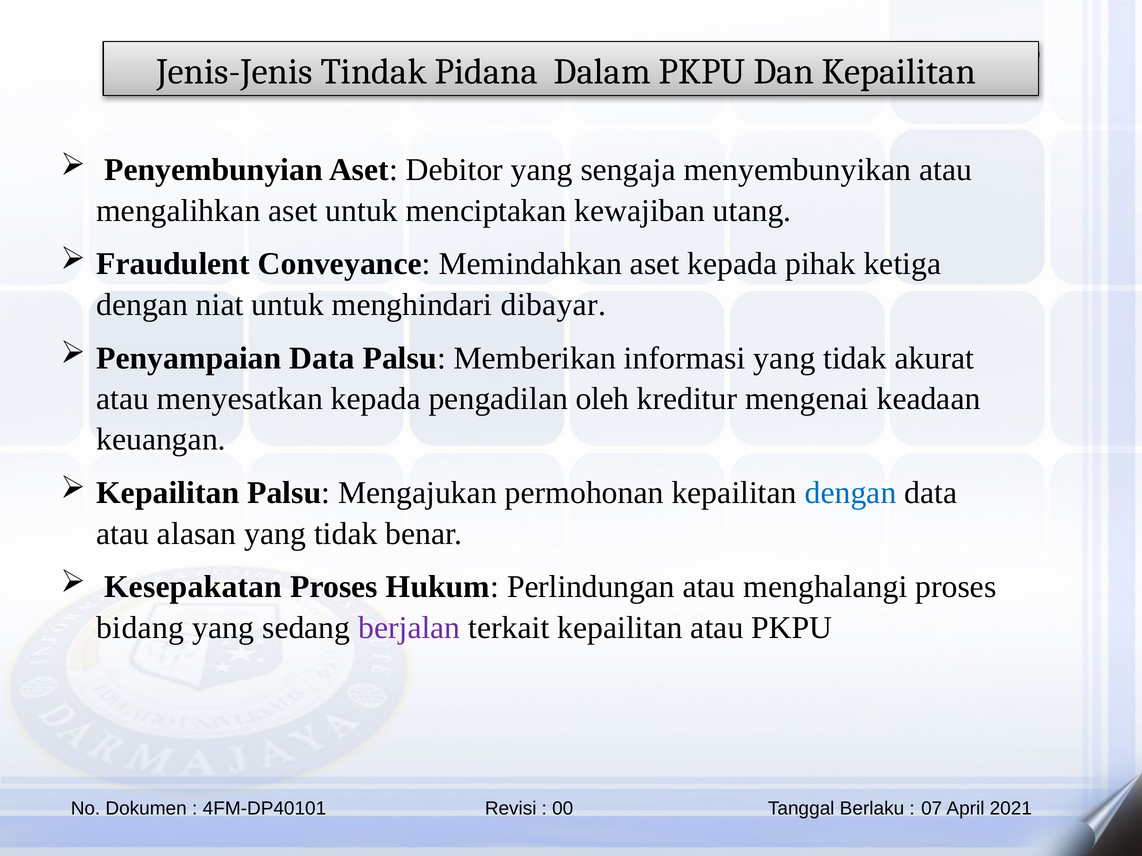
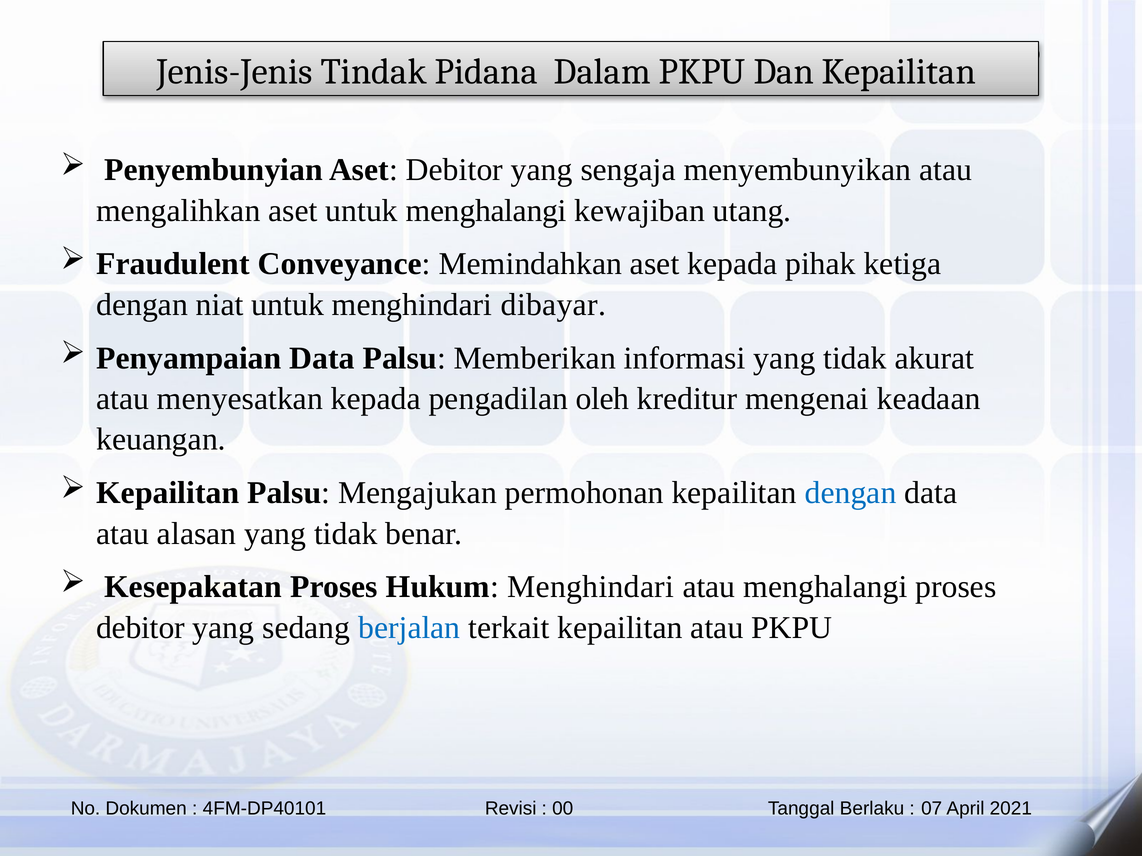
untuk menciptakan: menciptakan -> menghalangi (486, 211)
Hukum Perlindungan: Perlindungan -> Menghindari (591, 587)
bidang: bidang -> debitor (141, 628)
berjalan colour: purple -> blue (409, 628)
